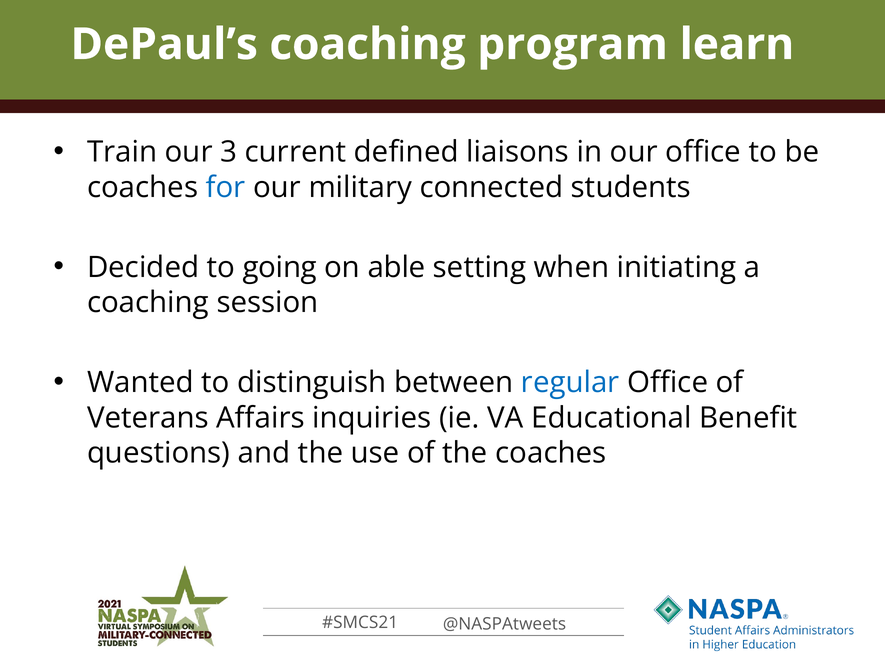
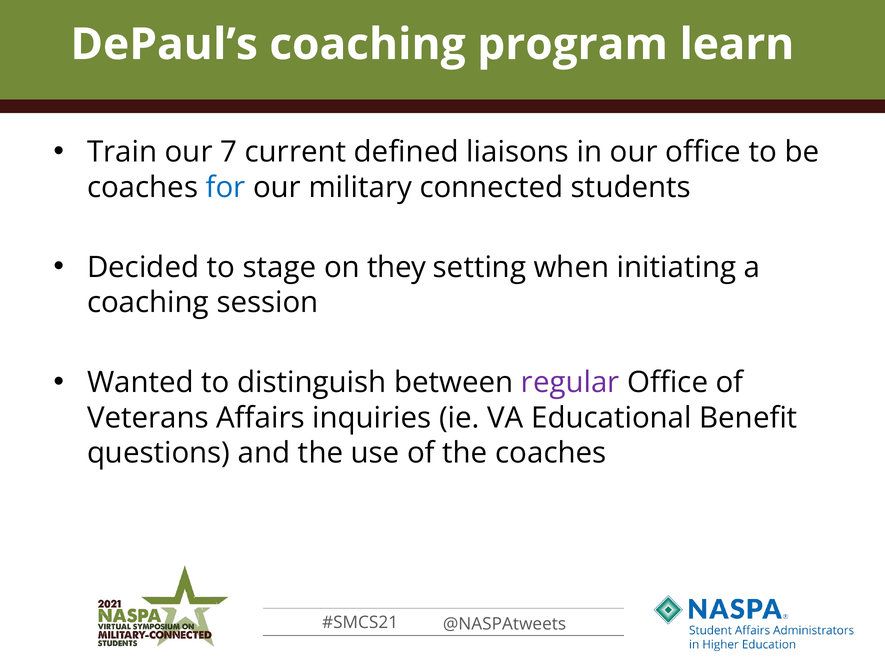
3: 3 -> 7 (229, 152)
going: going -> stage (280, 267)
able: able -> they (397, 267)
regular colour: blue -> purple (570, 382)
